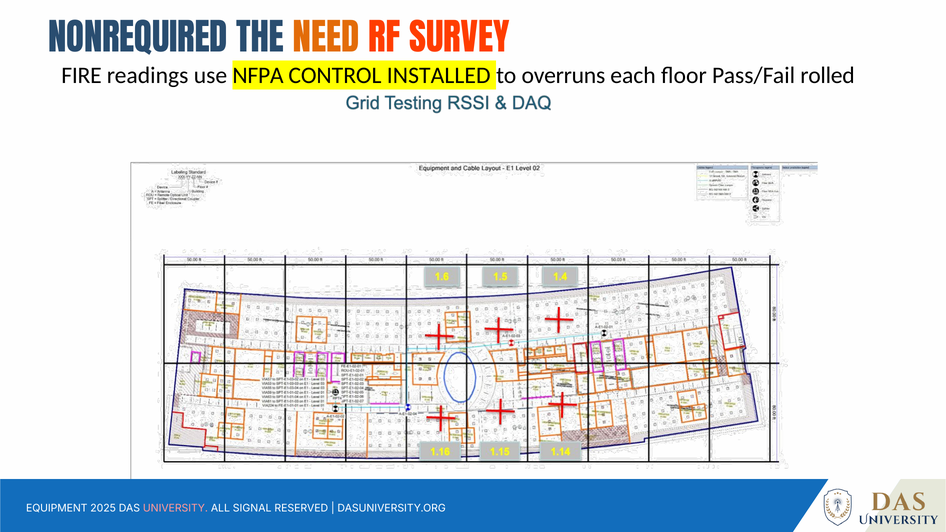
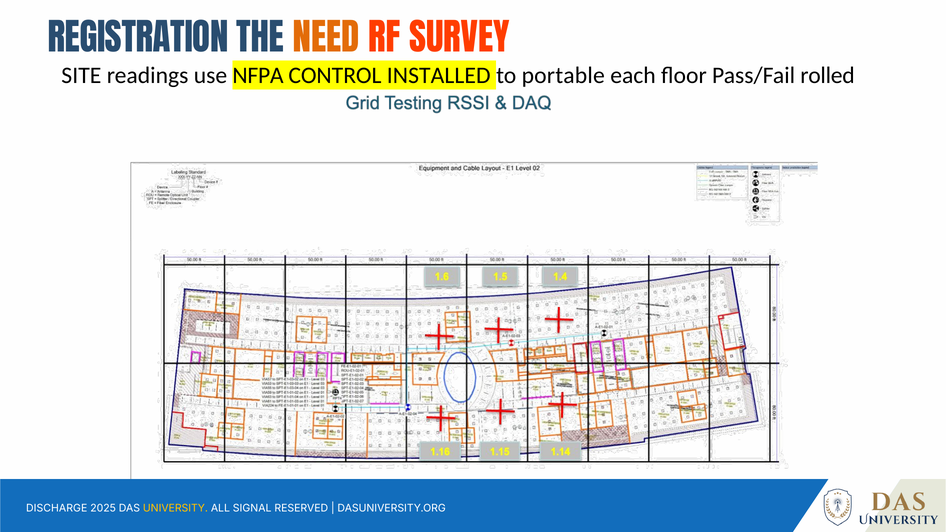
NONREQUIRED: NONREQUIRED -> REGISTRATION (138, 40)
FIRE: FIRE -> SITE (81, 75)
overruns: overruns -> portable (563, 75)
EQUIPMENT: EQUIPMENT -> DISCHARGE (57, 509)
UNIVERSITY colour: pink -> yellow (175, 509)
